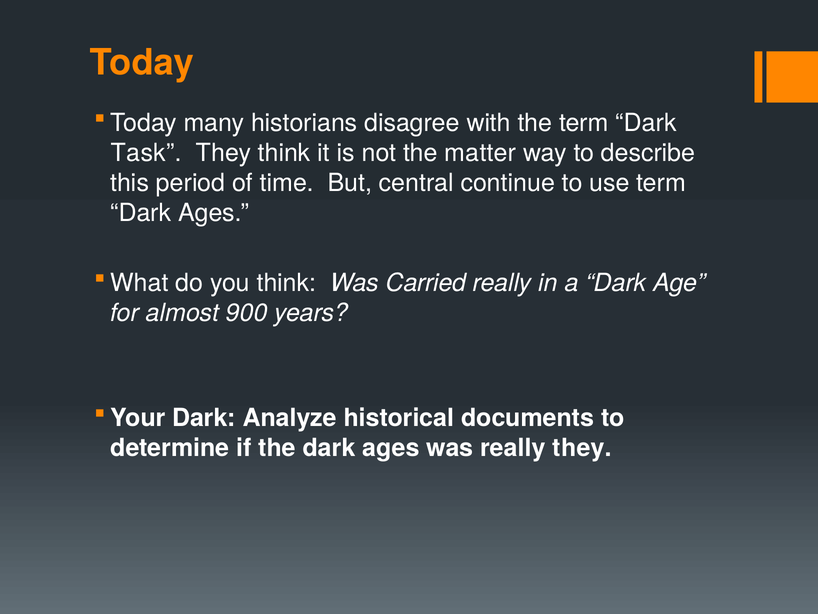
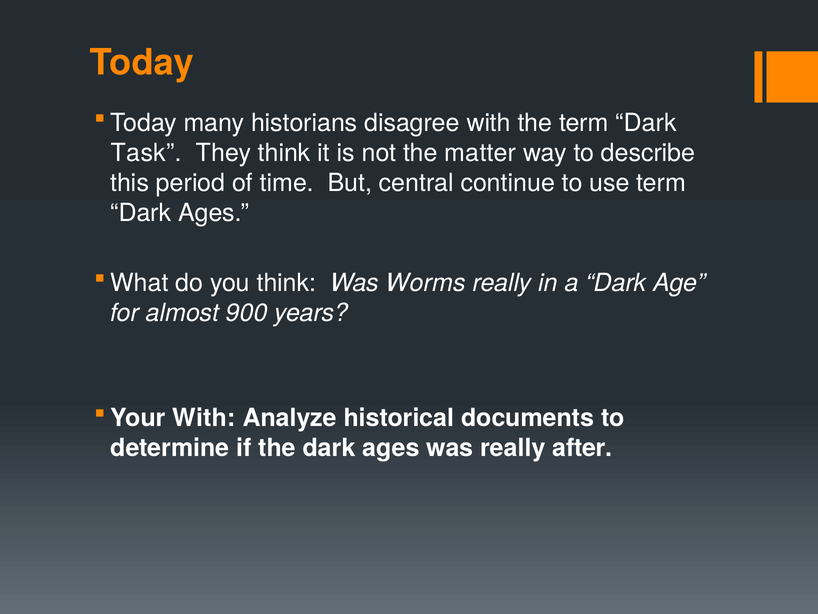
Carried: Carried -> Worms (426, 283)
Your Dark: Dark -> With (204, 418)
really they: they -> after (582, 448)
